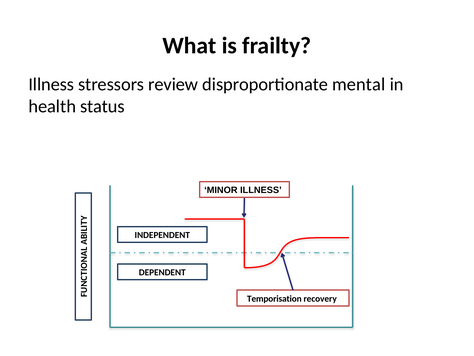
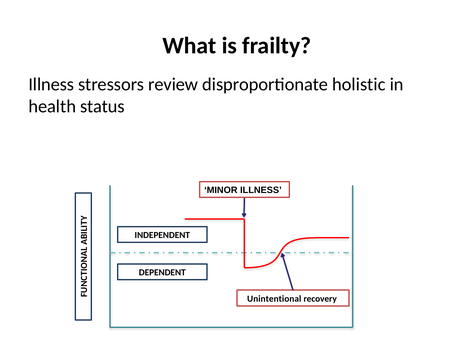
mental: mental -> holistic (359, 84)
Temporisation: Temporisation -> Unintentional (274, 298)
